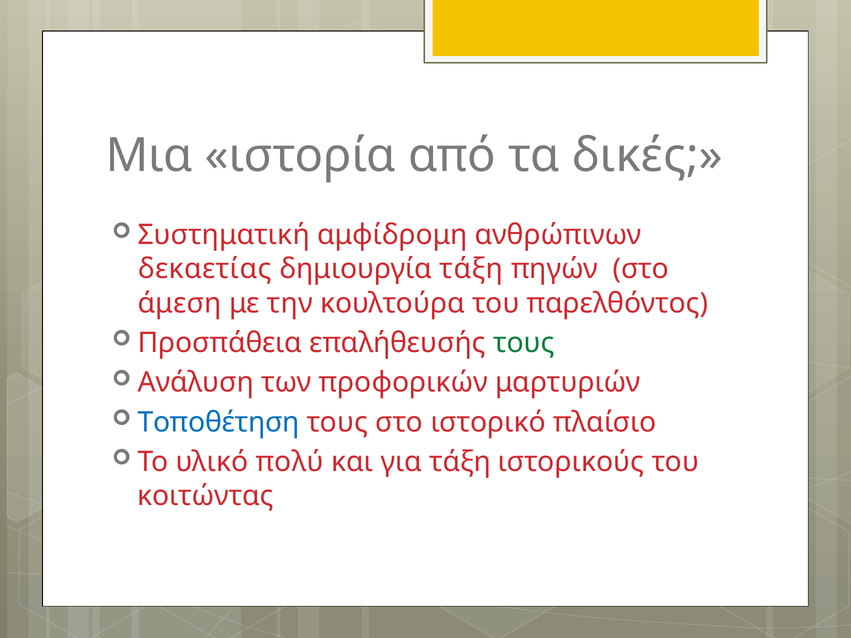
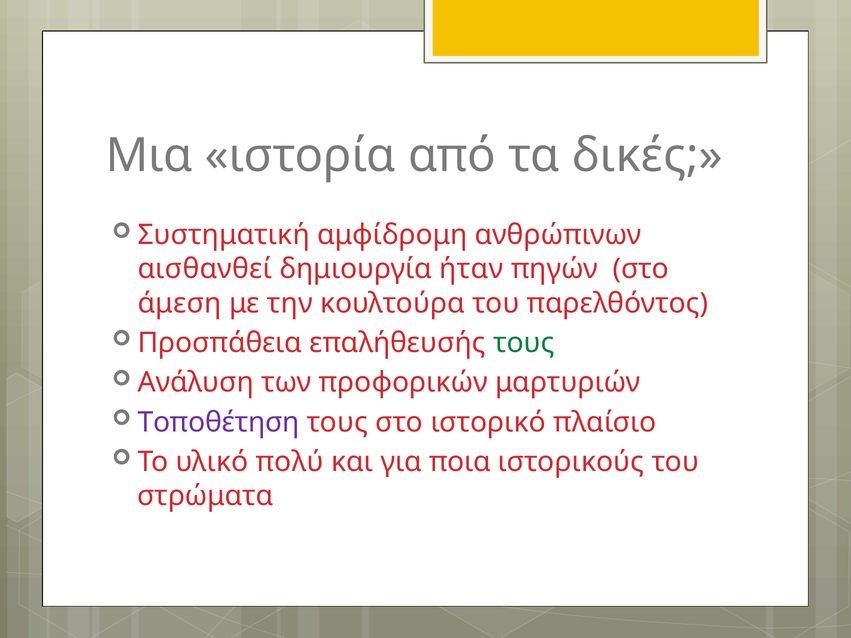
δεκαετίας: δεκαετίας -> αισθανθεί (205, 269)
δημιουργία τάξη: τάξη -> ήταν (471, 269)
Τοποθέτηση colour: blue -> purple (219, 422)
για τάξη: τάξη -> ποια (460, 462)
κοιτώντας: κοιτώντας -> στρώματα (205, 496)
